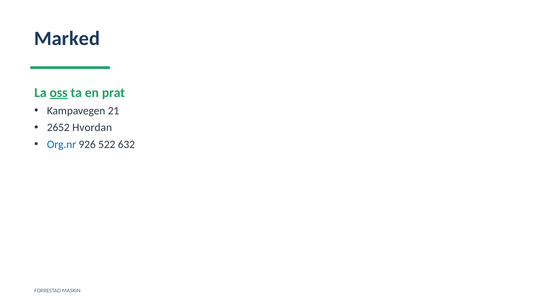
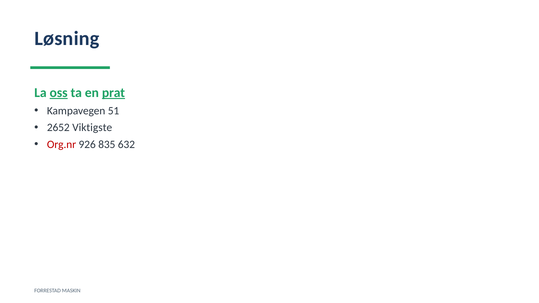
Marked: Marked -> Løsning (67, 38)
prat underline: none -> present (113, 93)
21: 21 -> 51 (114, 111)
Hvordan: Hvordan -> Viktigste (92, 128)
Org.nr colour: blue -> red (62, 145)
522: 522 -> 835 (107, 145)
